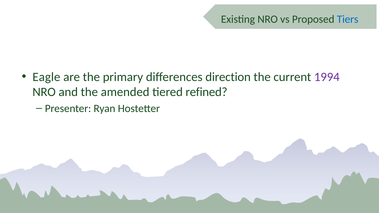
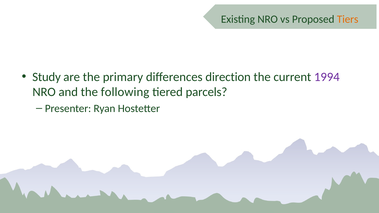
Tiers colour: blue -> orange (348, 19)
Eagle: Eagle -> Study (47, 77)
amended: amended -> following (125, 92)
refined: refined -> parcels (206, 92)
